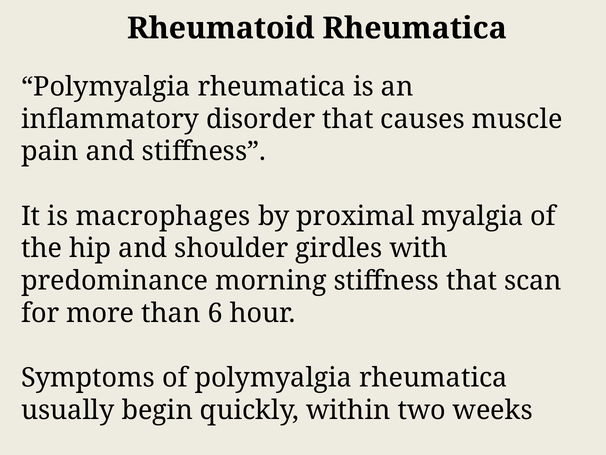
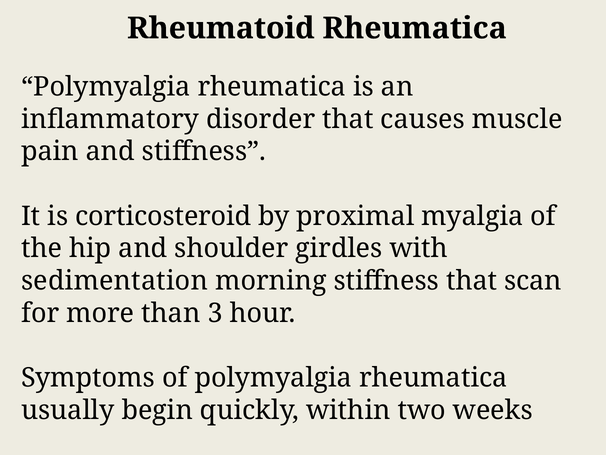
macrophages: macrophages -> corticosteroid (163, 216)
predominance: predominance -> sedimentation (115, 281)
6: 6 -> 3 (215, 313)
